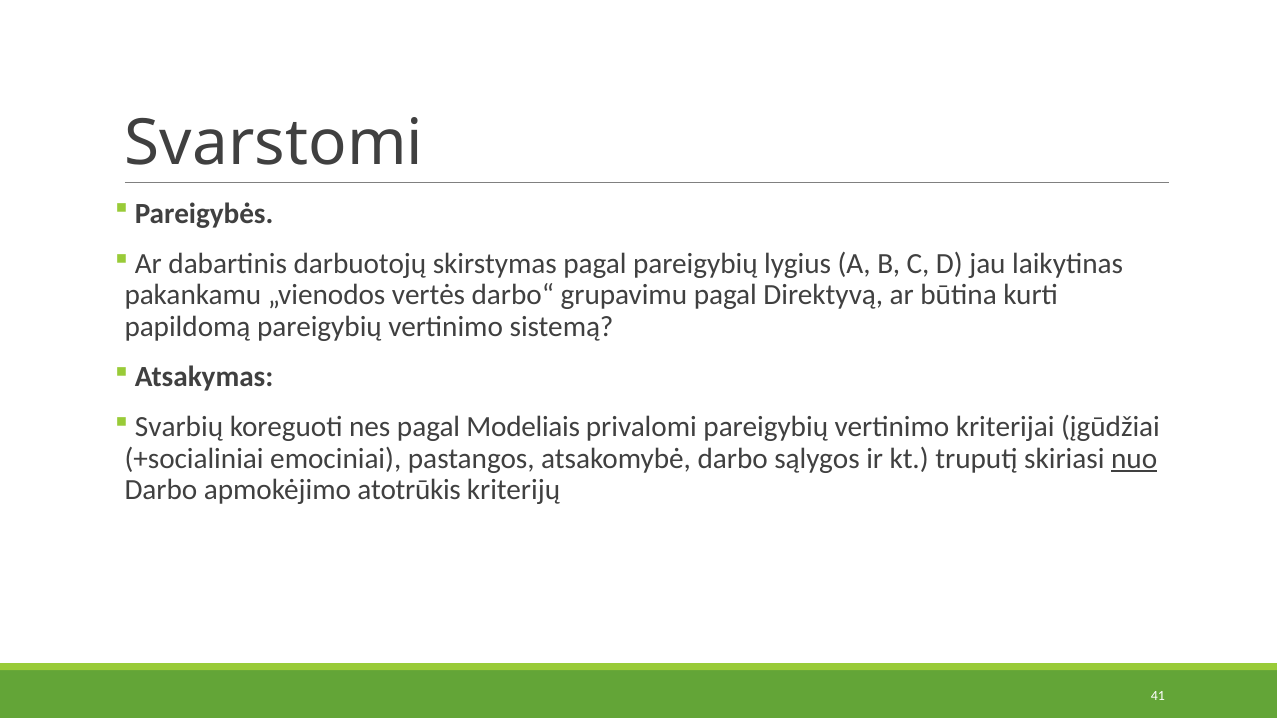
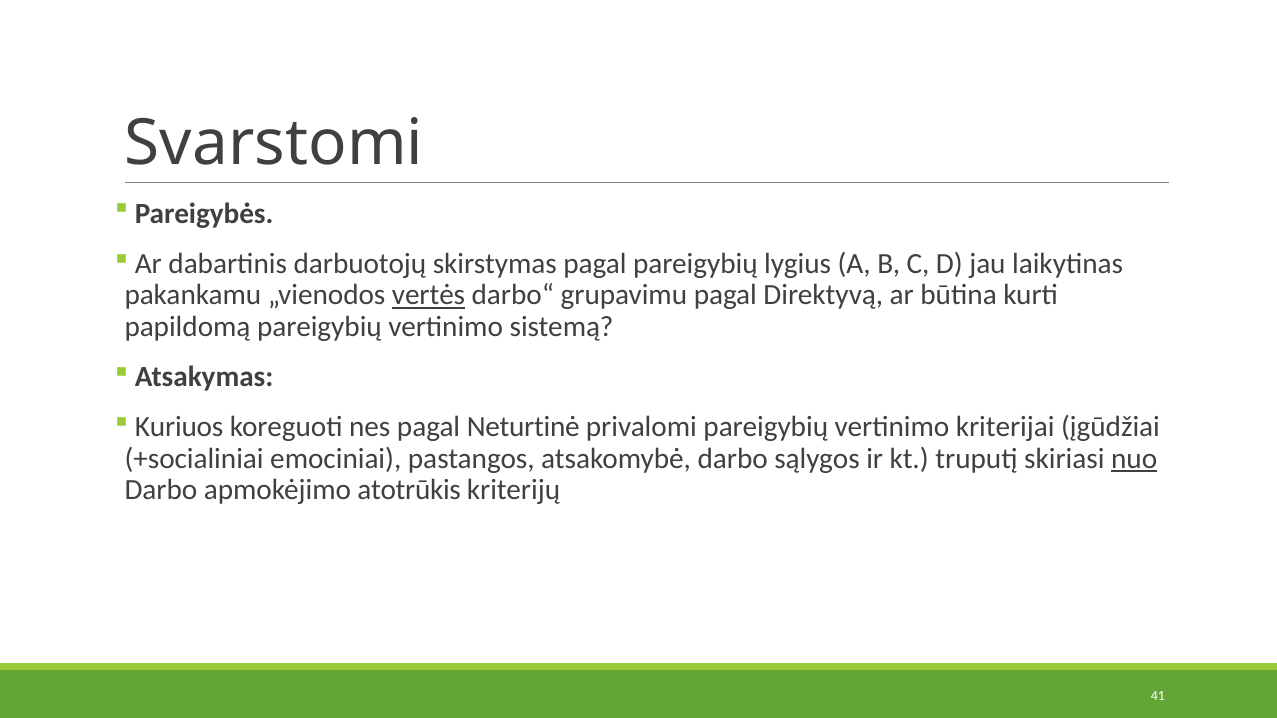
vertės underline: none -> present (429, 295)
Svarbių: Svarbių -> Kuriuos (179, 427)
Modeliais: Modeliais -> Neturtinė (523, 427)
